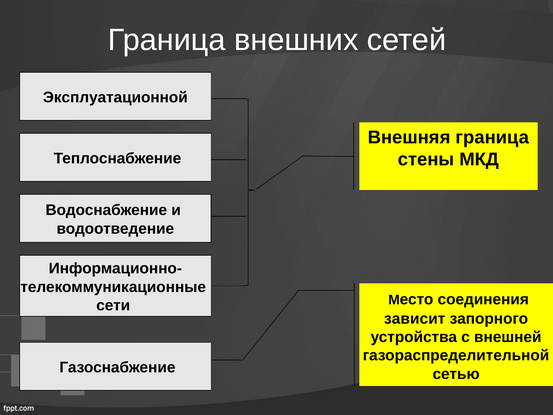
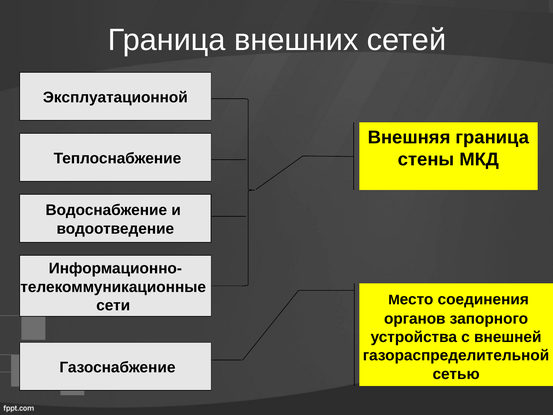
зависит: зависит -> органов (415, 318)
